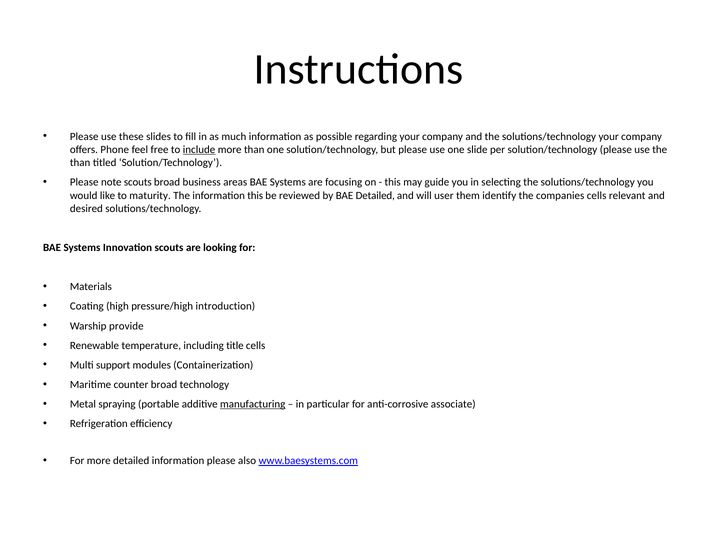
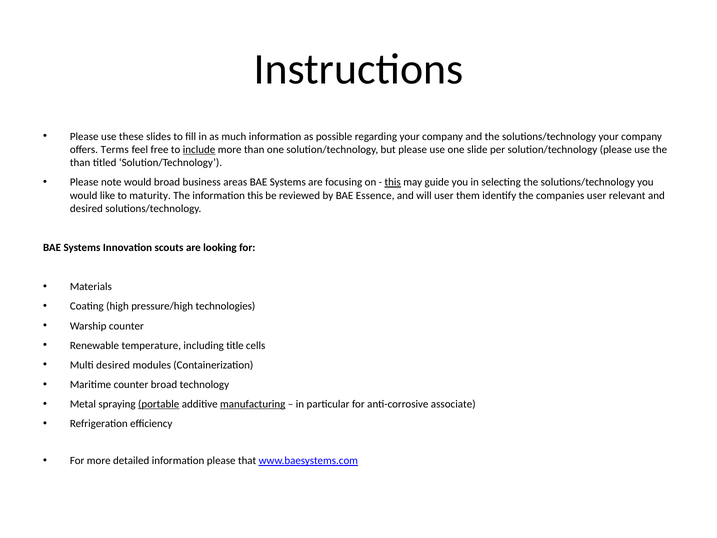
Phone: Phone -> Terms (115, 150)
note scouts: scouts -> would (138, 182)
this underline: none -> present (393, 182)
BAE Detailed: Detailed -> Essence (375, 195)
companies cells: cells -> user (597, 195)
introduction: introduction -> technologies (225, 306)
Warship provide: provide -> counter (126, 326)
Multi support: support -> desired (113, 365)
portable underline: none -> present (159, 404)
also: also -> that (247, 461)
